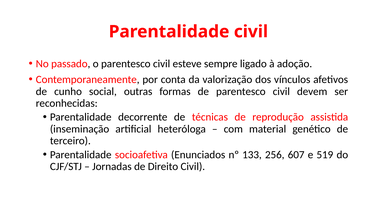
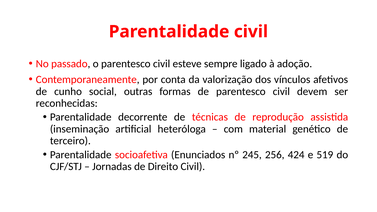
133: 133 -> 245 (252, 155)
607: 607 -> 424 (296, 155)
